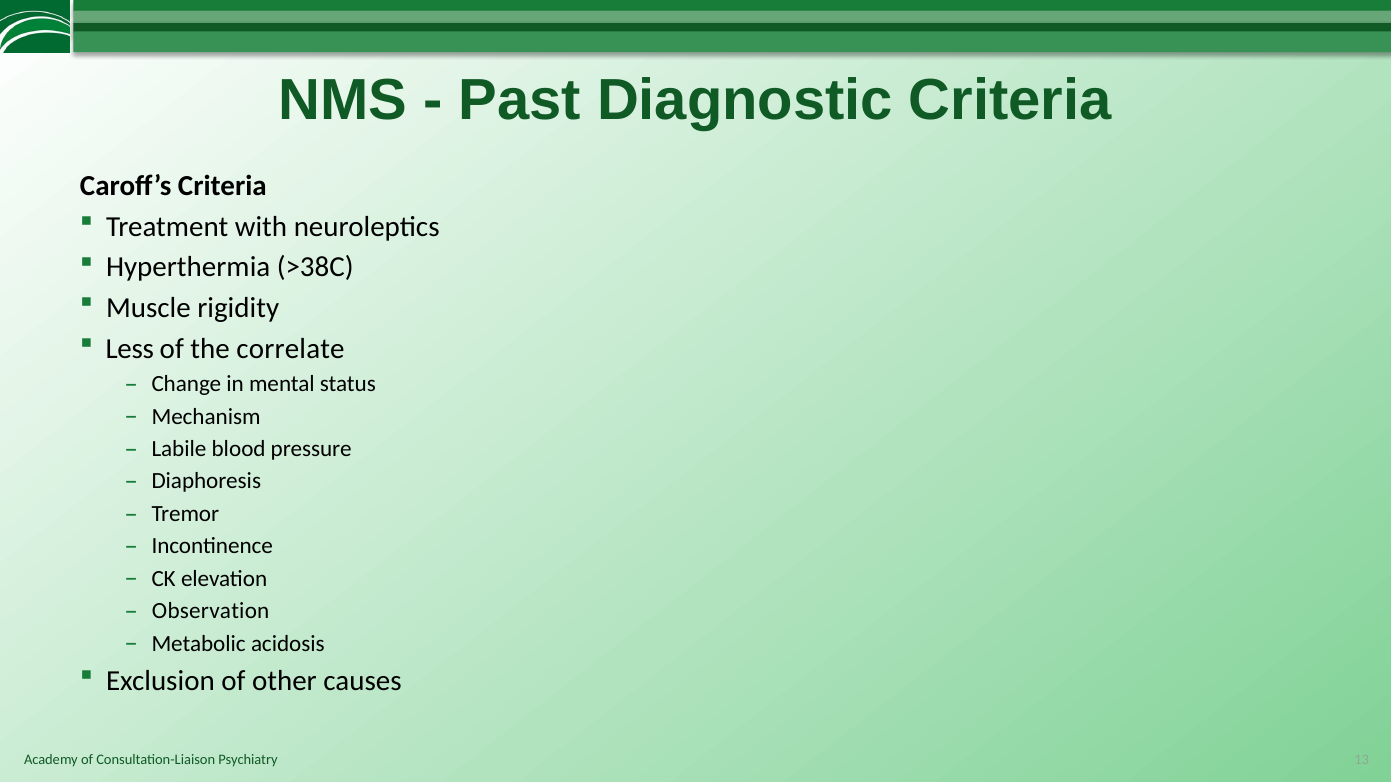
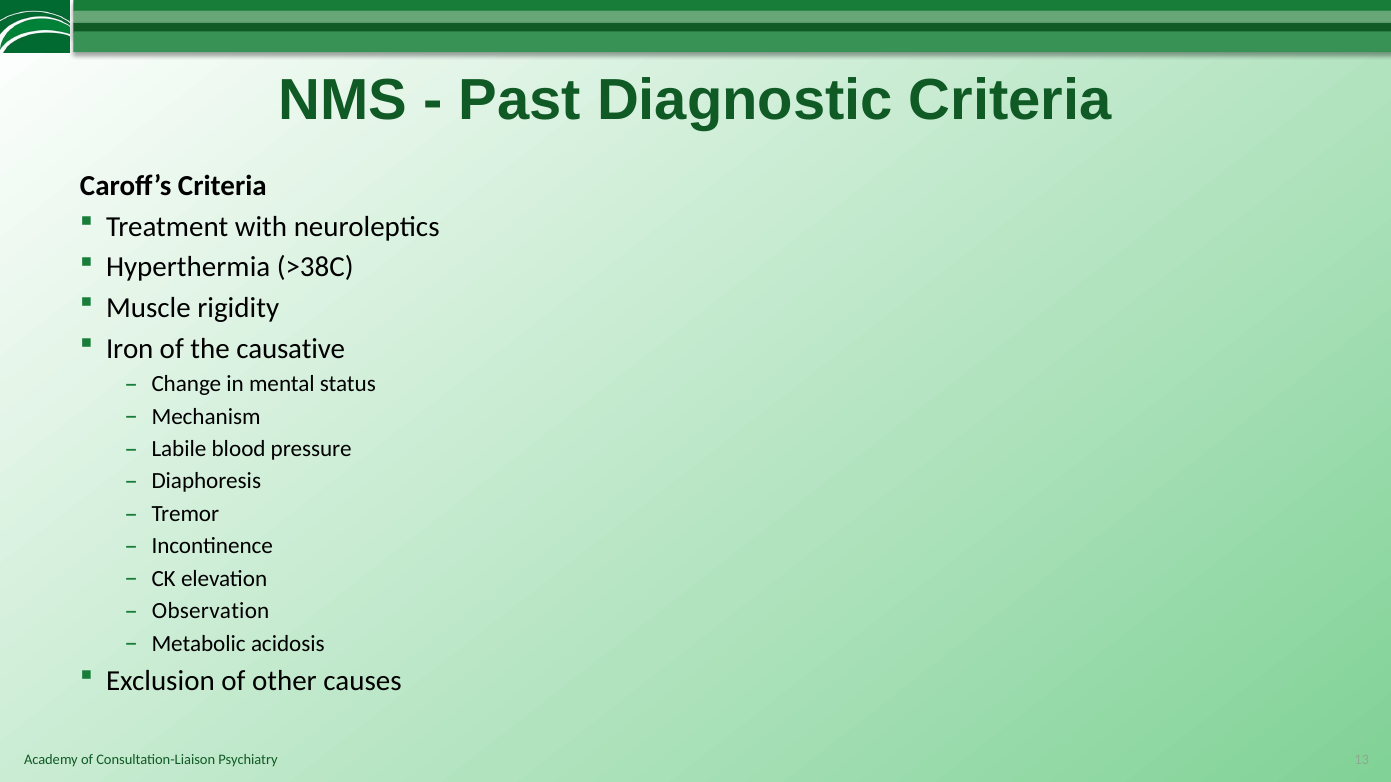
Less: Less -> Iron (130, 349)
correlate: correlate -> causative (291, 349)
